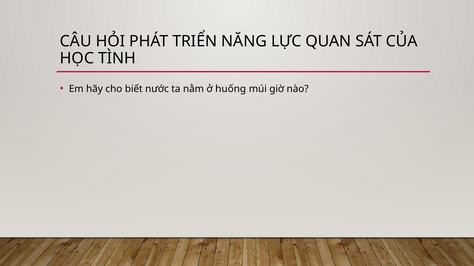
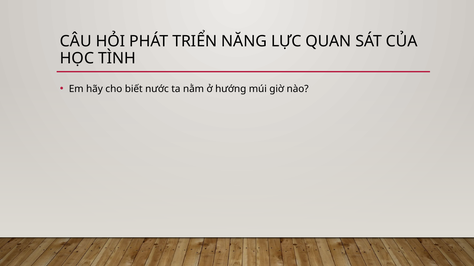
huống: huống -> hướng (231, 89)
